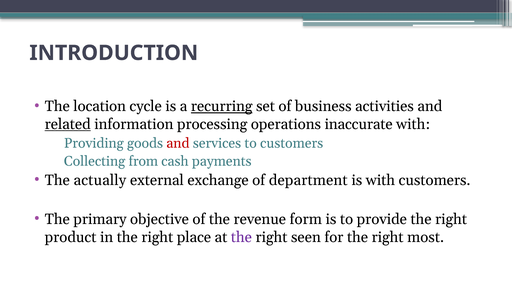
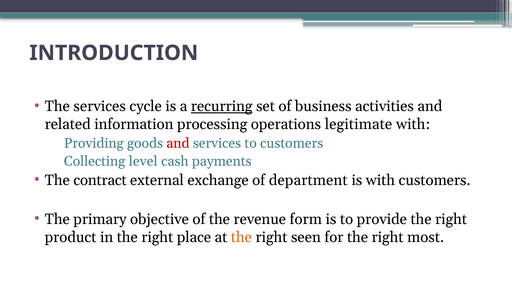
The location: location -> services (100, 106)
related underline: present -> none (68, 124)
inaccurate: inaccurate -> legitimate (359, 124)
from: from -> level (143, 161)
actually: actually -> contract (100, 180)
the colour: purple -> orange (241, 237)
